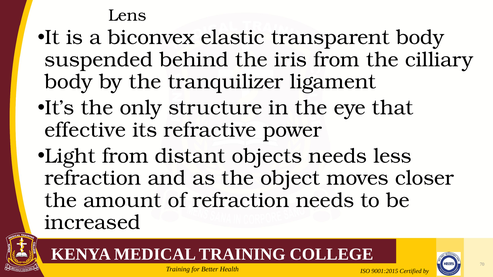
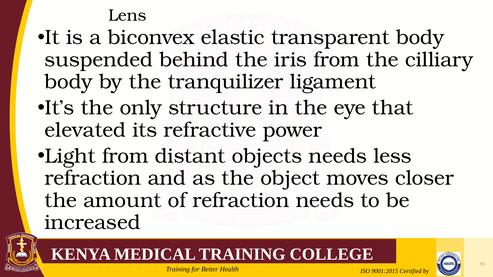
effective: effective -> elevated (85, 130)
